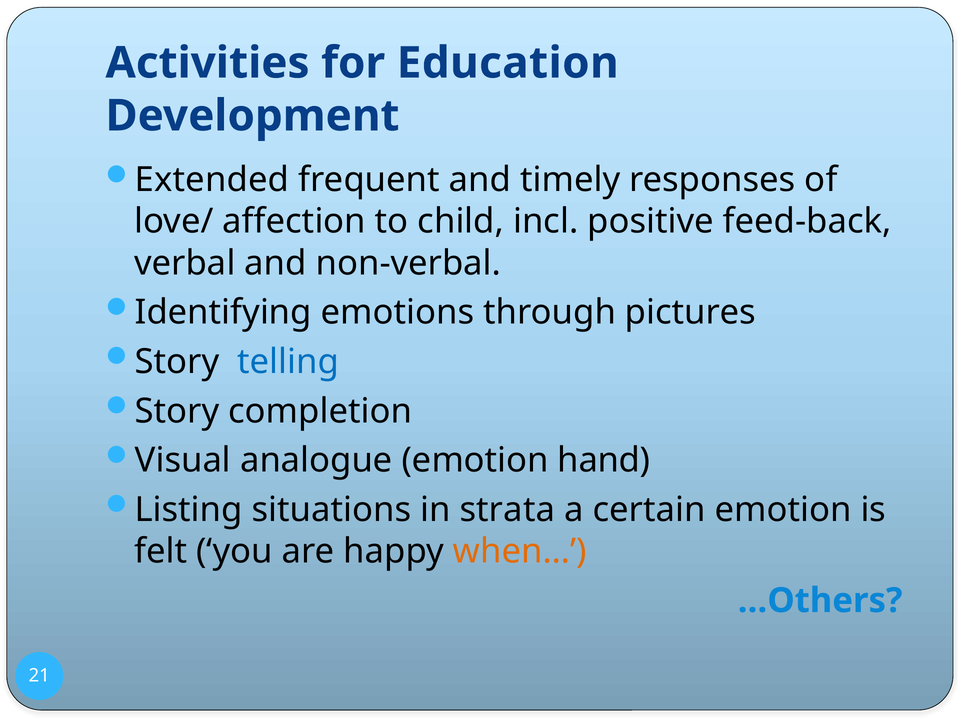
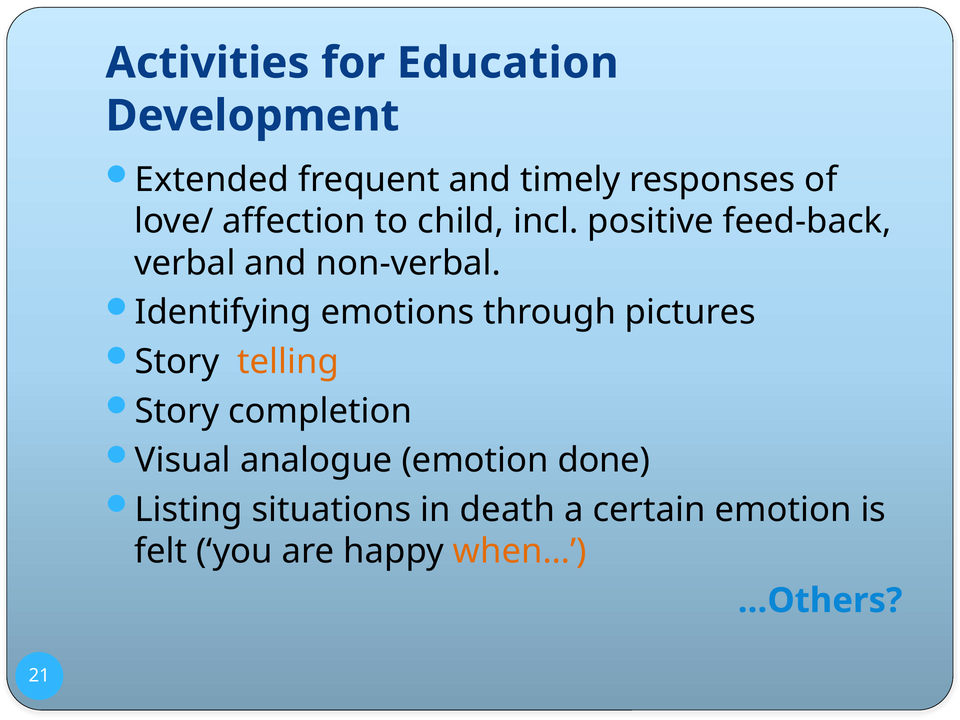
telling colour: blue -> orange (288, 362)
hand: hand -> done (604, 460)
strata: strata -> death (507, 510)
